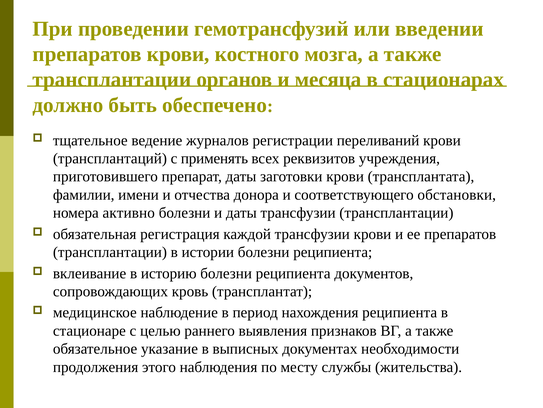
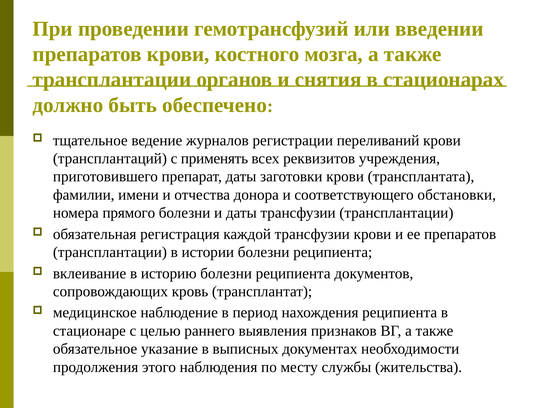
месяца: месяца -> снятия (328, 79)
активно: активно -> прямого (129, 213)
